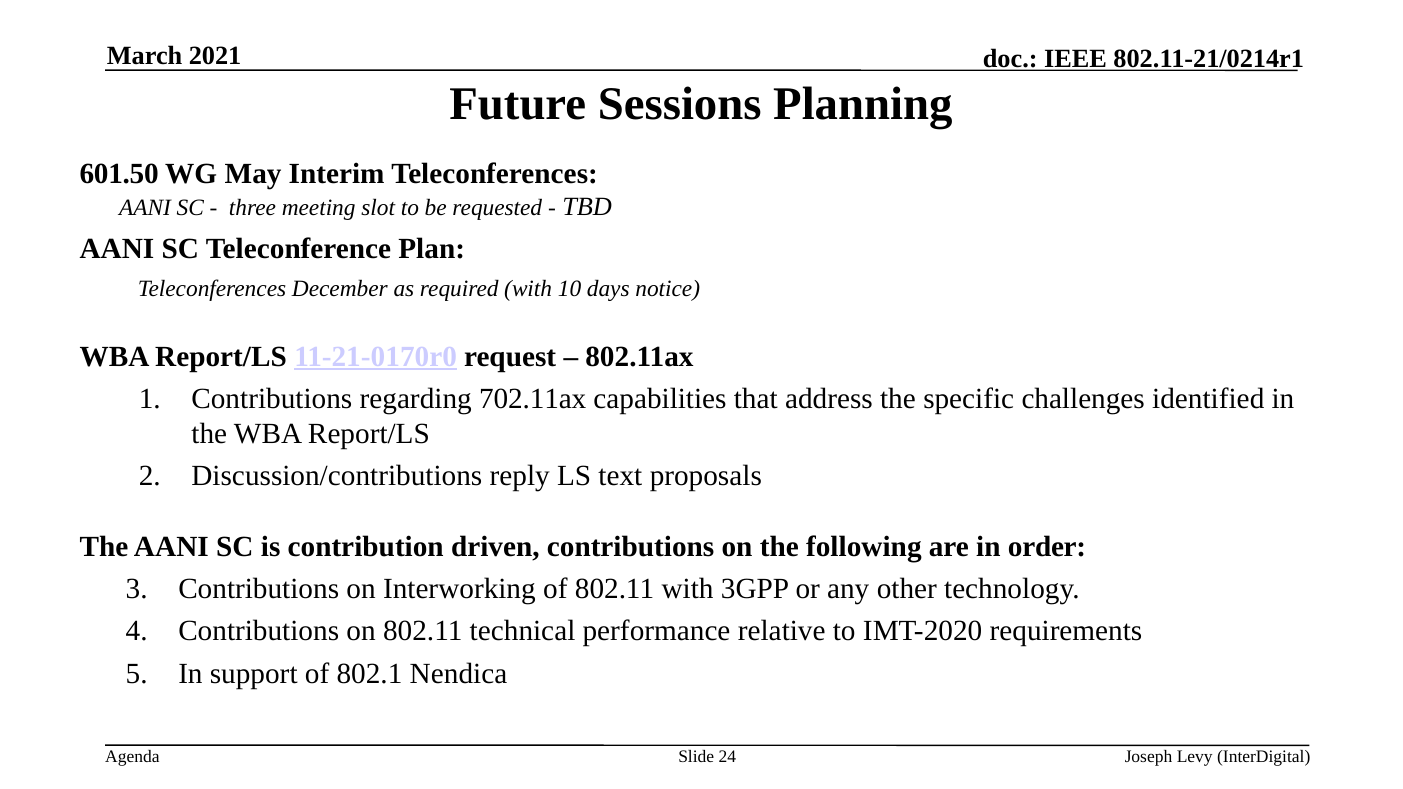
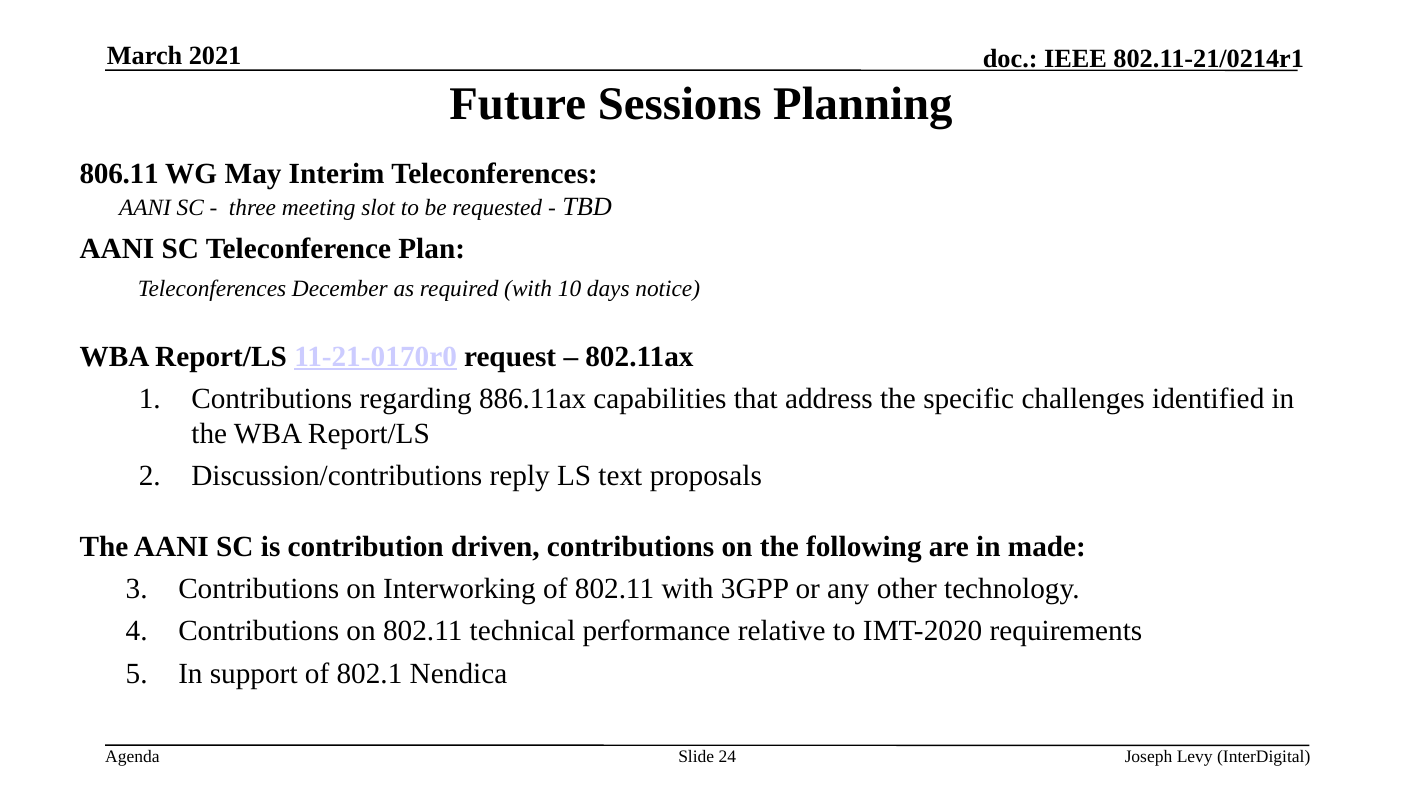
601.50: 601.50 -> 806.11 (119, 174)
702.11ax: 702.11ax -> 886.11ax (533, 399)
order: order -> made (1047, 547)
